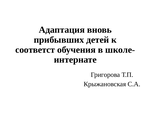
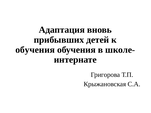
соответст: соответст -> обучения (35, 50)
